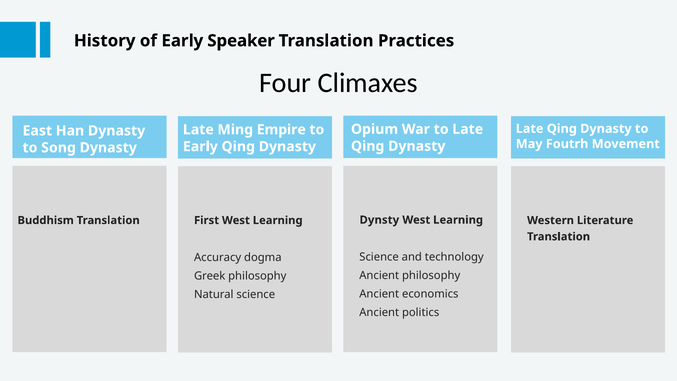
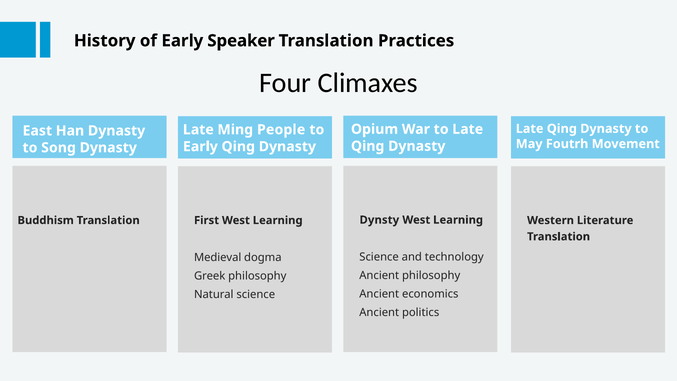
Empire: Empire -> People (281, 130)
Accuracy: Accuracy -> Medieval (218, 257)
